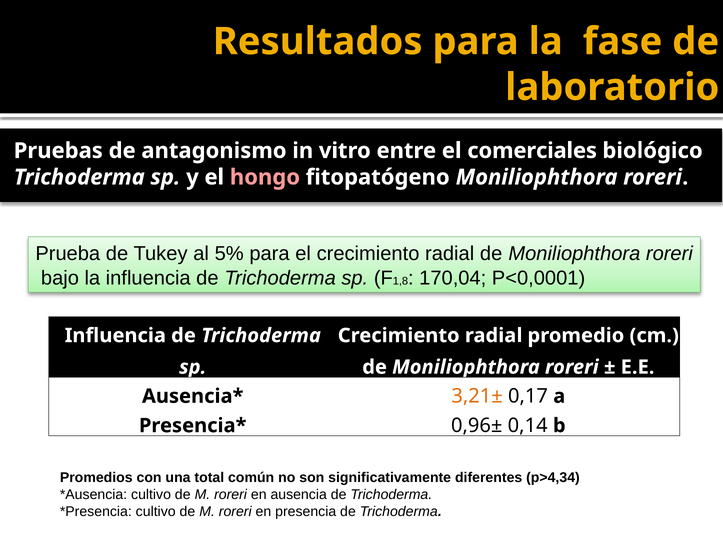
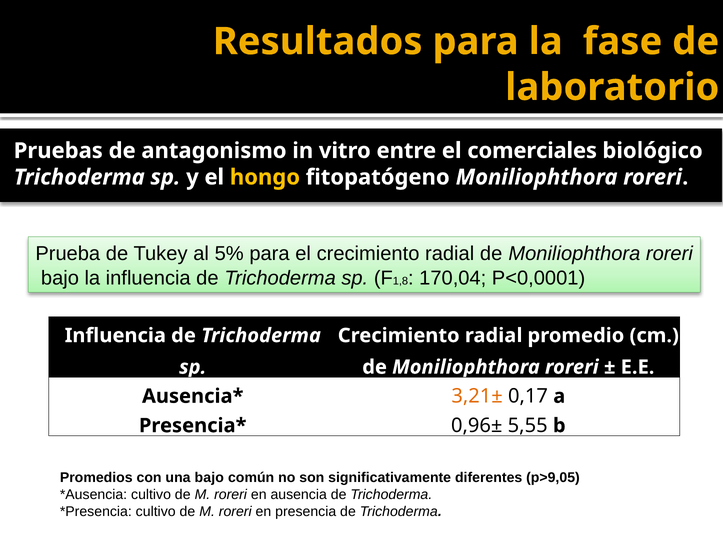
hongo colour: pink -> yellow (265, 177)
0,14: 0,14 -> 5,55 (528, 426)
una total: total -> bajo (209, 478)
p>4,34: p>4,34 -> p>9,05 (553, 478)
